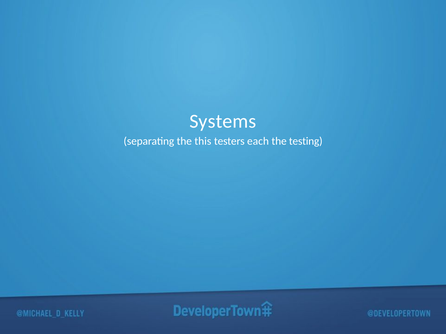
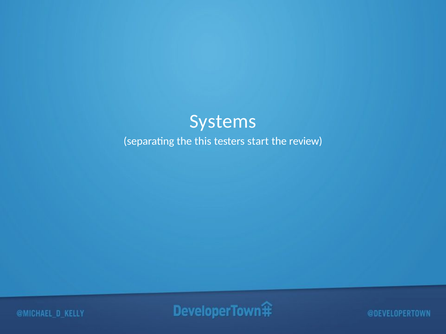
each: each -> start (258, 142)
testing: testing -> review (306, 142)
